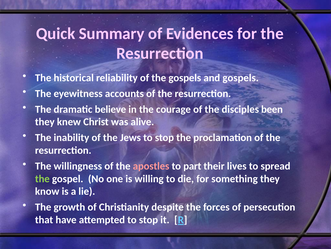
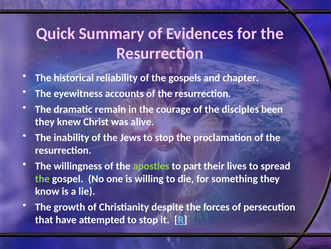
and gospels: gospels -> chapter (241, 78)
believe: believe -> remain (110, 109)
apostles colour: pink -> light green (151, 166)
